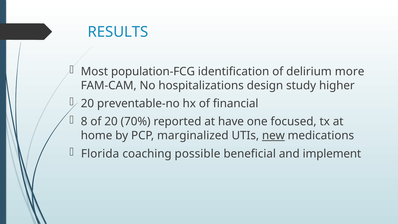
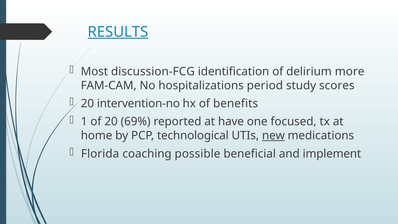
RESULTS underline: none -> present (118, 32)
population-FCG: population-FCG -> discussion-FCG (153, 71)
design: design -> period (265, 85)
higher: higher -> scores (337, 85)
preventable-no: preventable-no -> intervention-no (138, 103)
financial: financial -> benefits (236, 103)
8: 8 -> 1 (84, 122)
70%: 70% -> 69% (136, 122)
marginalized: marginalized -> technological (193, 136)
